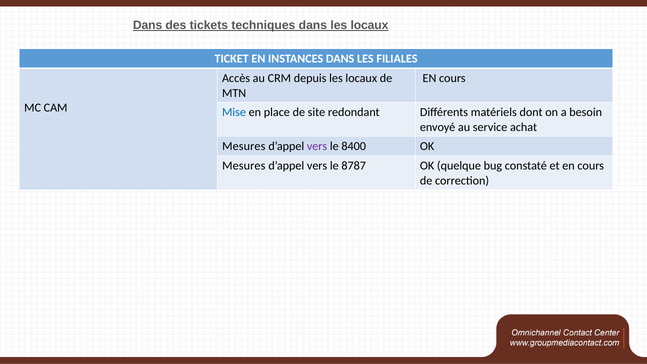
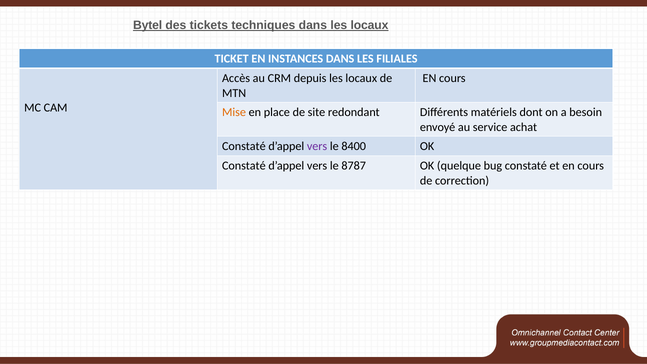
Dans: Dans -> Bytel (148, 25)
Mise colour: blue -> orange (234, 112)
Mesures: Mesures -> Constaté (244, 146)
Mesures: Mesures -> Constaté (244, 166)
